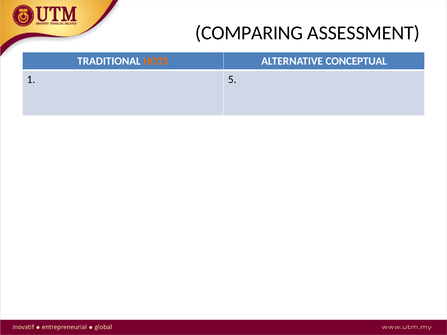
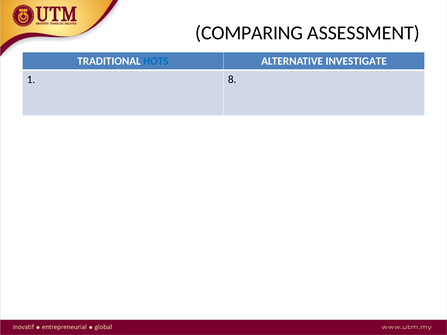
HOTS colour: orange -> blue (156, 61)
CONCEPTUAL: CONCEPTUAL -> INVESTIGATE (356, 61)
5: 5 -> 8 (232, 79)
